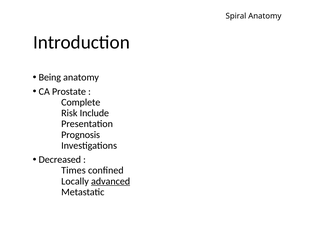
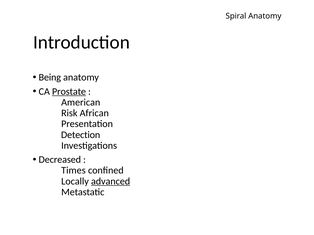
Prostate underline: none -> present (69, 92)
Complete: Complete -> American (81, 103)
Include: Include -> African (94, 113)
Prognosis: Prognosis -> Detection (81, 135)
